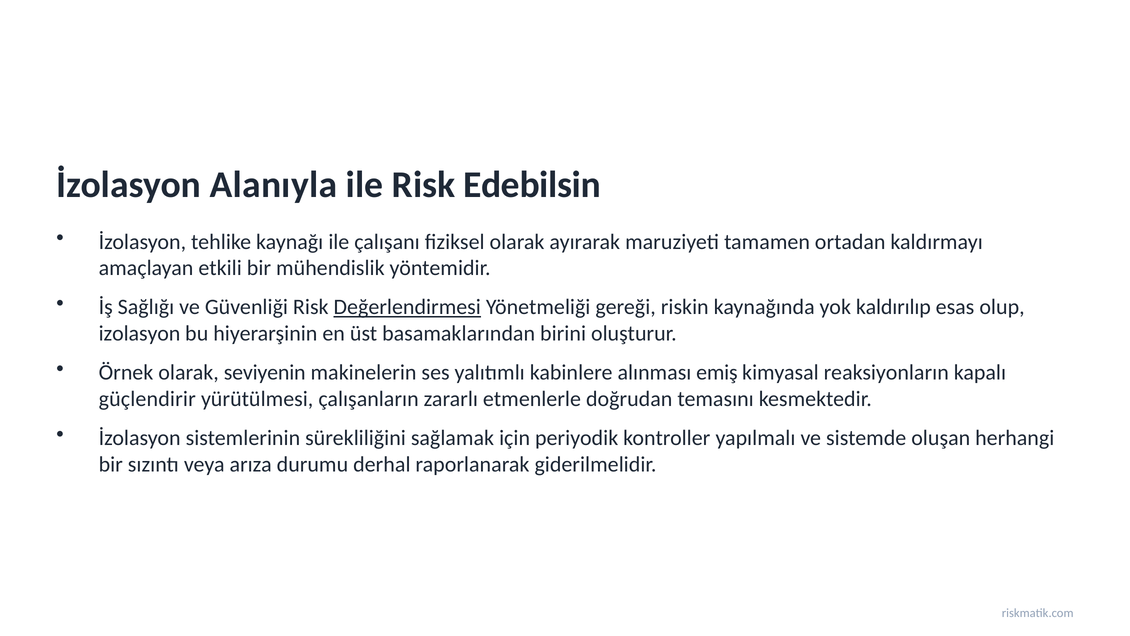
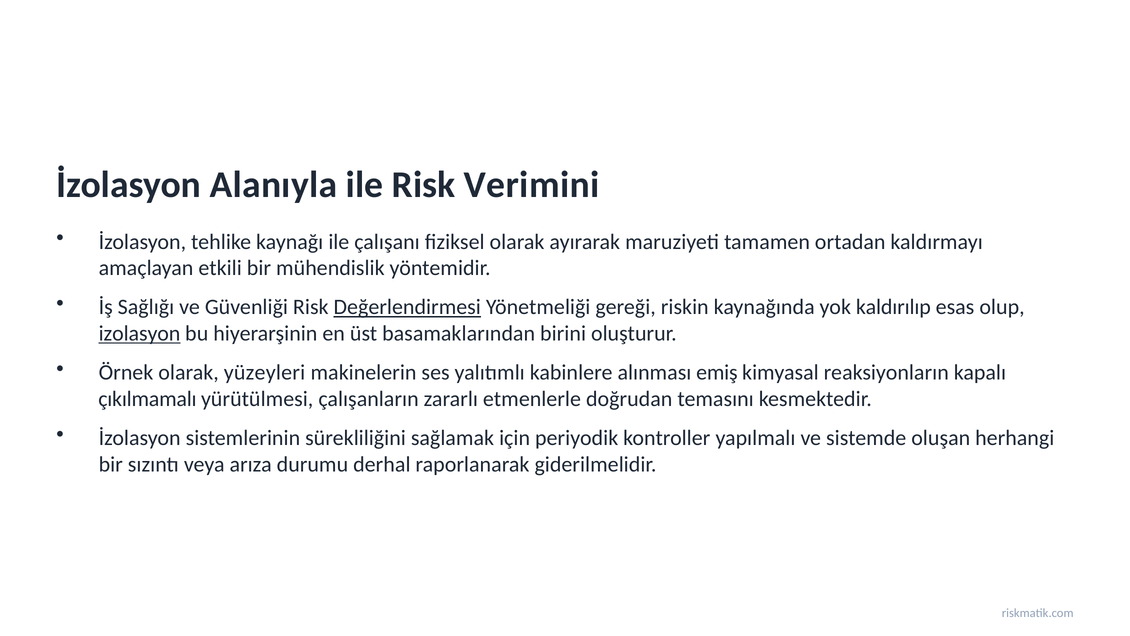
Edebilsin: Edebilsin -> Verimini (532, 185)
izolasyon underline: none -> present (140, 333)
seviyenin: seviyenin -> yüzeyleri (265, 372)
güçlendirir: güçlendirir -> çıkılmamalı (147, 399)
